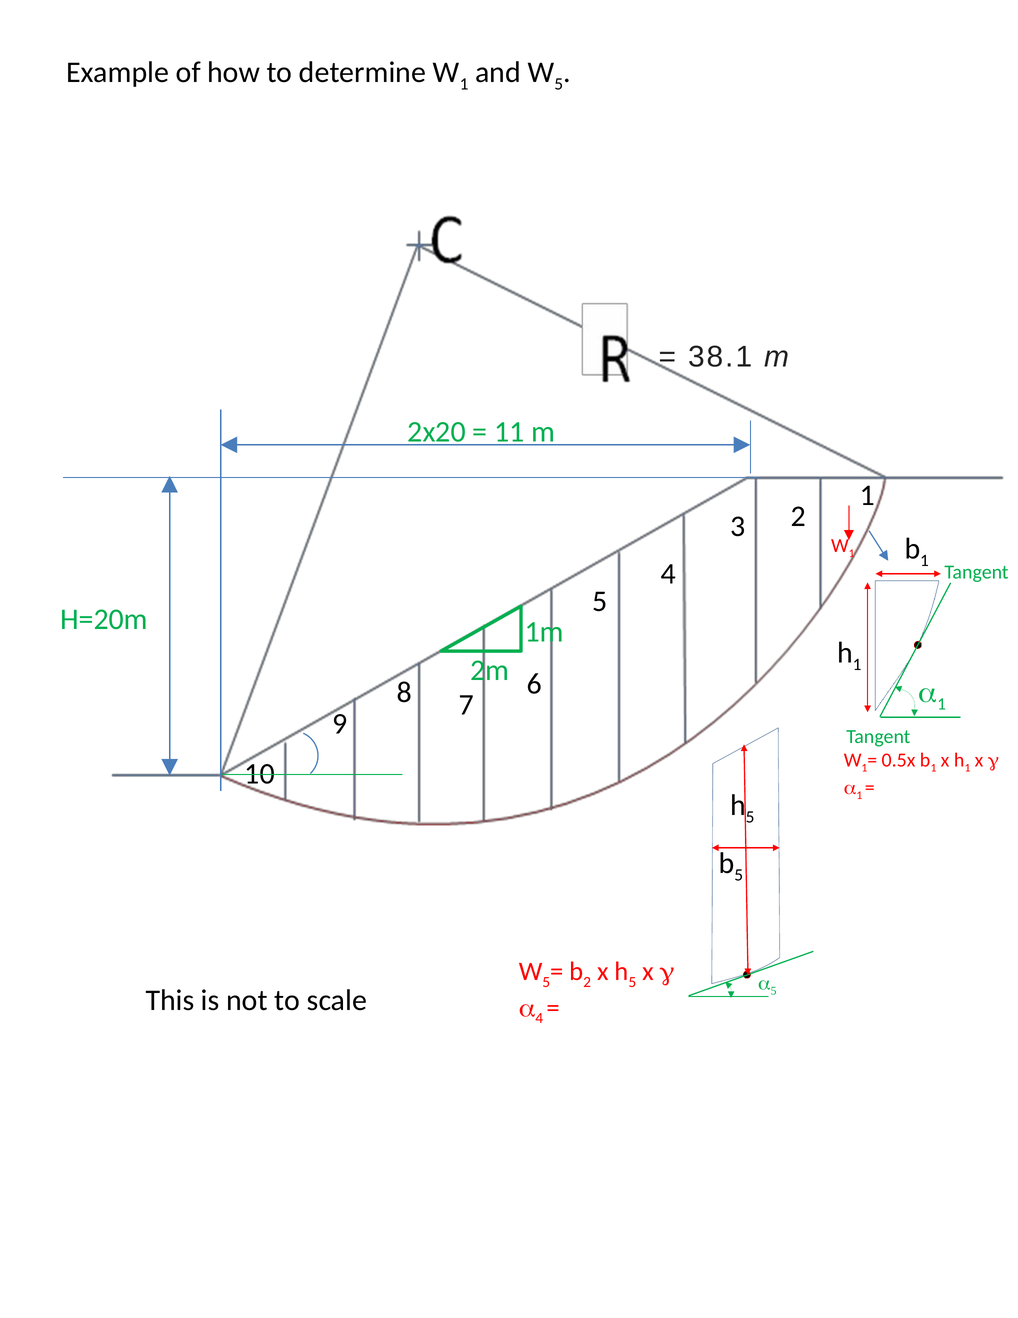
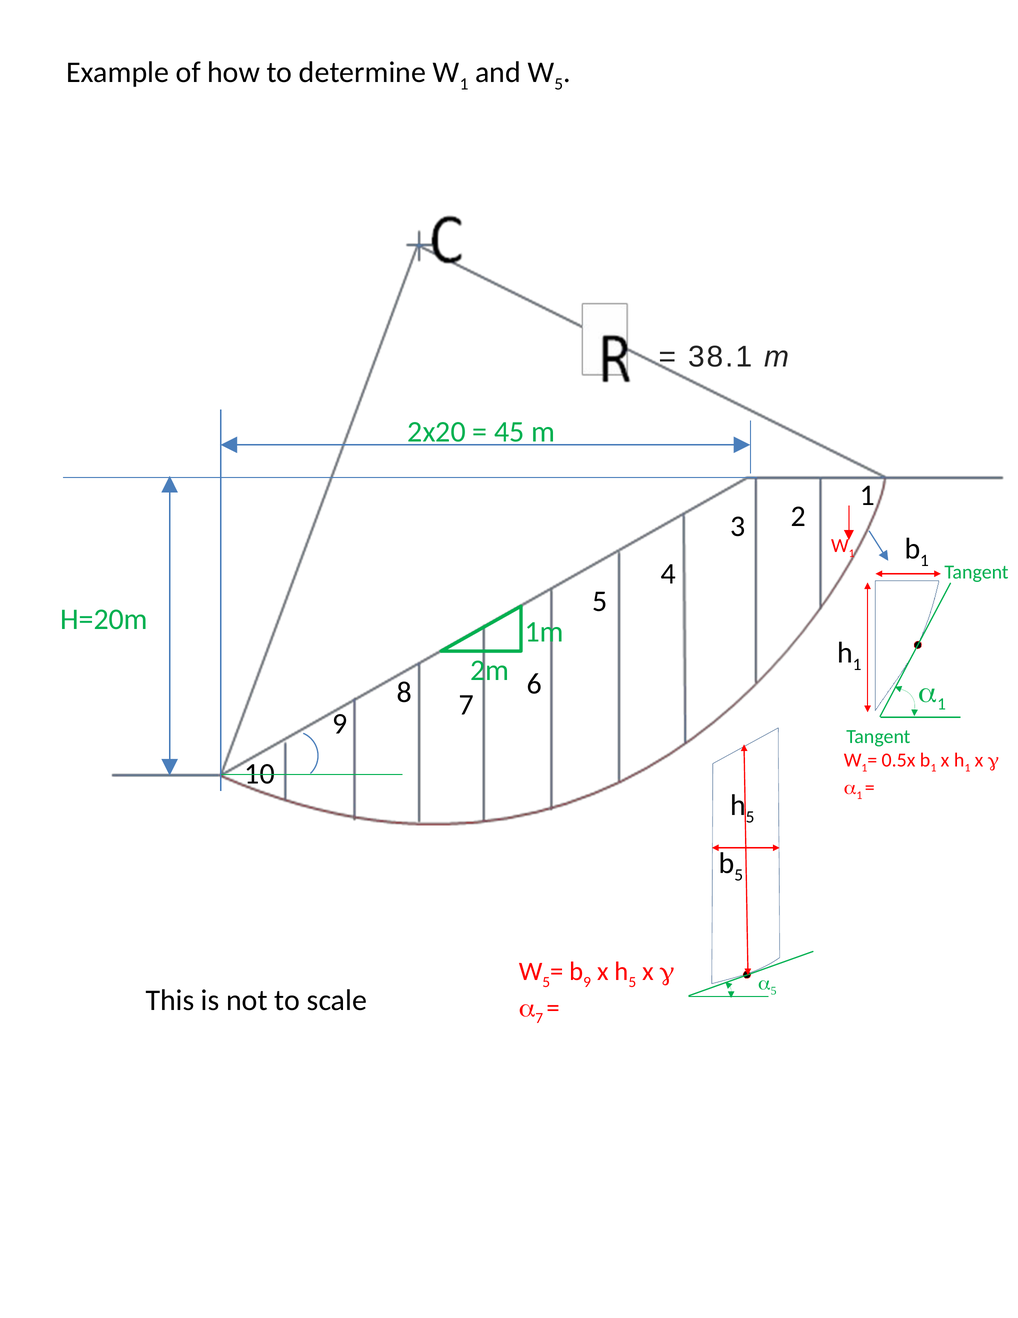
11: 11 -> 45 (509, 432)
2: 2 -> 9 (587, 981)
4: 4 -> 7 (539, 1018)
